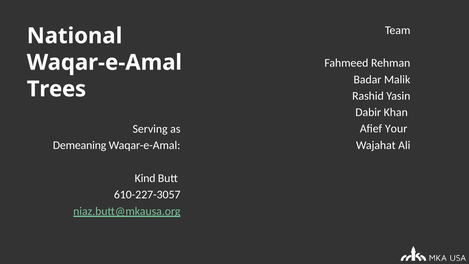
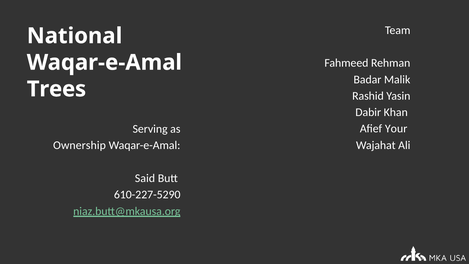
Demeaning: Demeaning -> Ownership (79, 145)
Kind: Kind -> Said (145, 178)
610-227-3057: 610-227-3057 -> 610-227-5290 (147, 195)
